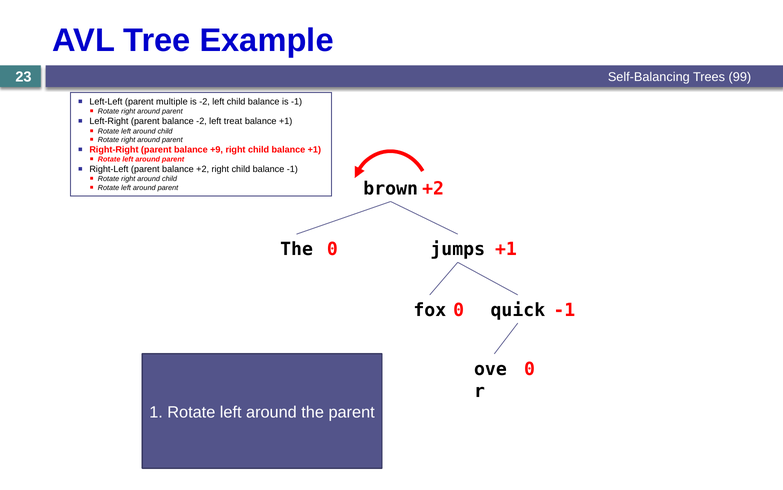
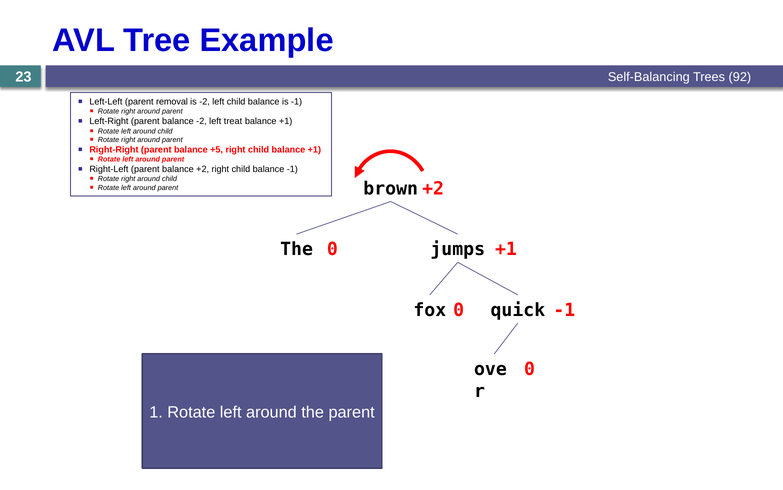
99: 99 -> 92 (740, 77)
multiple: multiple -> removal (172, 102)
+9: +9 -> +5 (217, 150)
